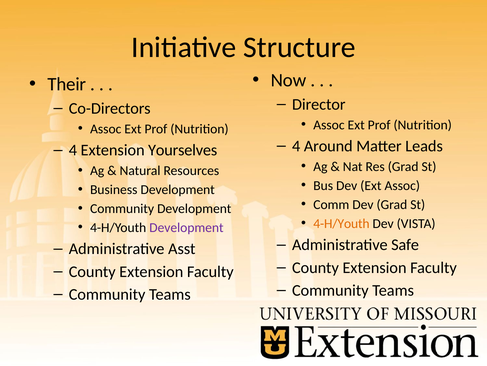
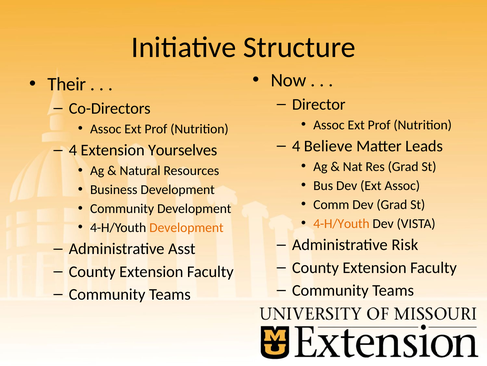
Around: Around -> Believe (328, 146)
Development colour: purple -> orange (186, 227)
Safe: Safe -> Risk (405, 244)
